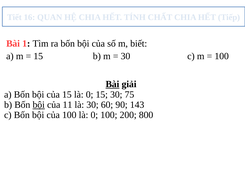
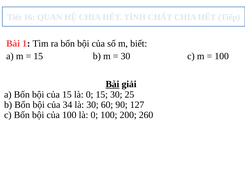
75: 75 -> 25 (129, 94)
bội underline: present -> none (39, 105)
11: 11 -> 34 (67, 105)
143: 143 -> 127 (137, 105)
800: 800 -> 260 (146, 115)
